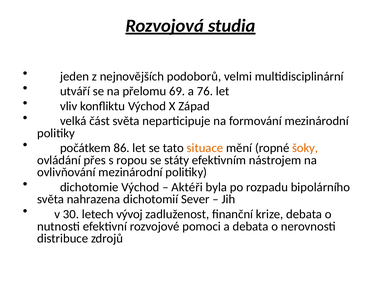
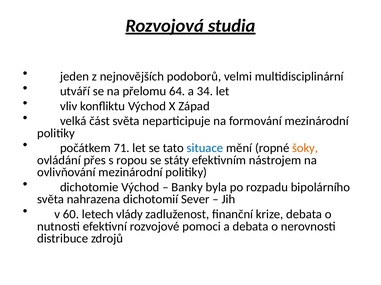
69: 69 -> 64 (177, 91)
76: 76 -> 34 (205, 91)
86: 86 -> 71 (122, 148)
situace colour: orange -> blue (205, 148)
Aktéři: Aktéři -> Banky (187, 188)
30: 30 -> 60 (71, 215)
vývoj: vývoj -> vlády (130, 215)
